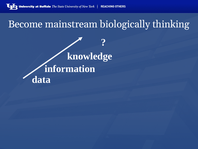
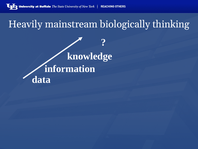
Become: Become -> Heavily (25, 24)
